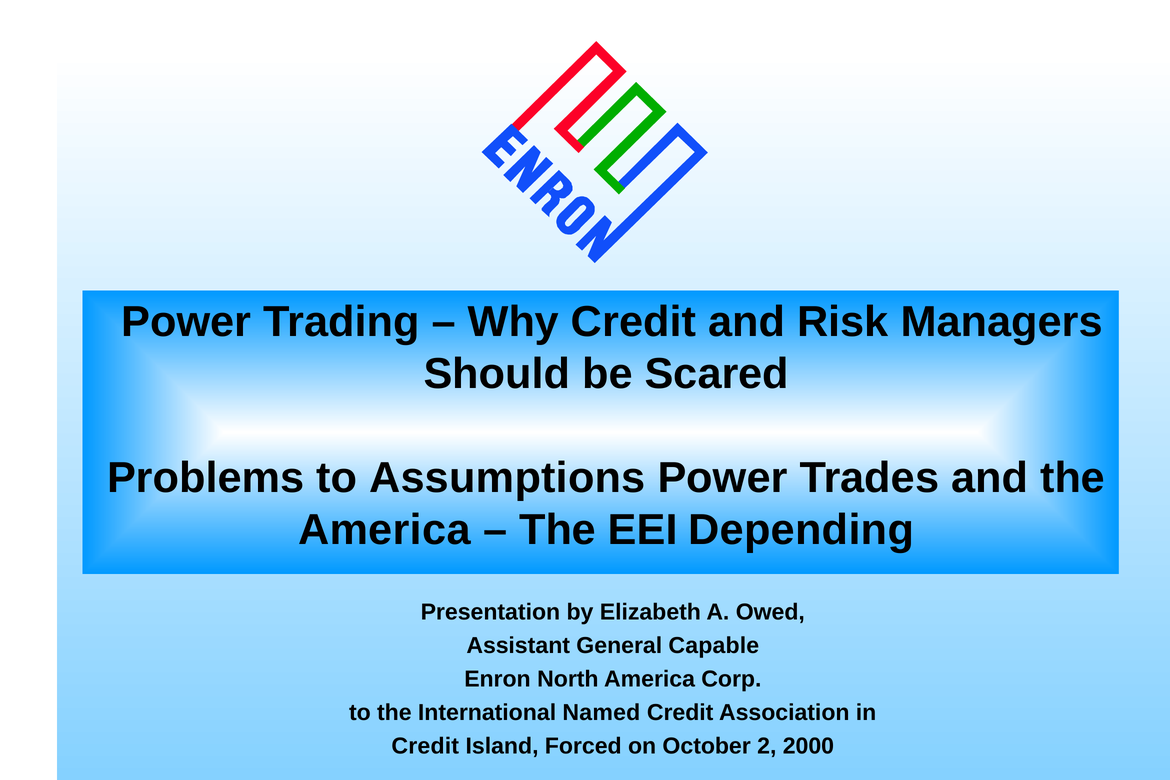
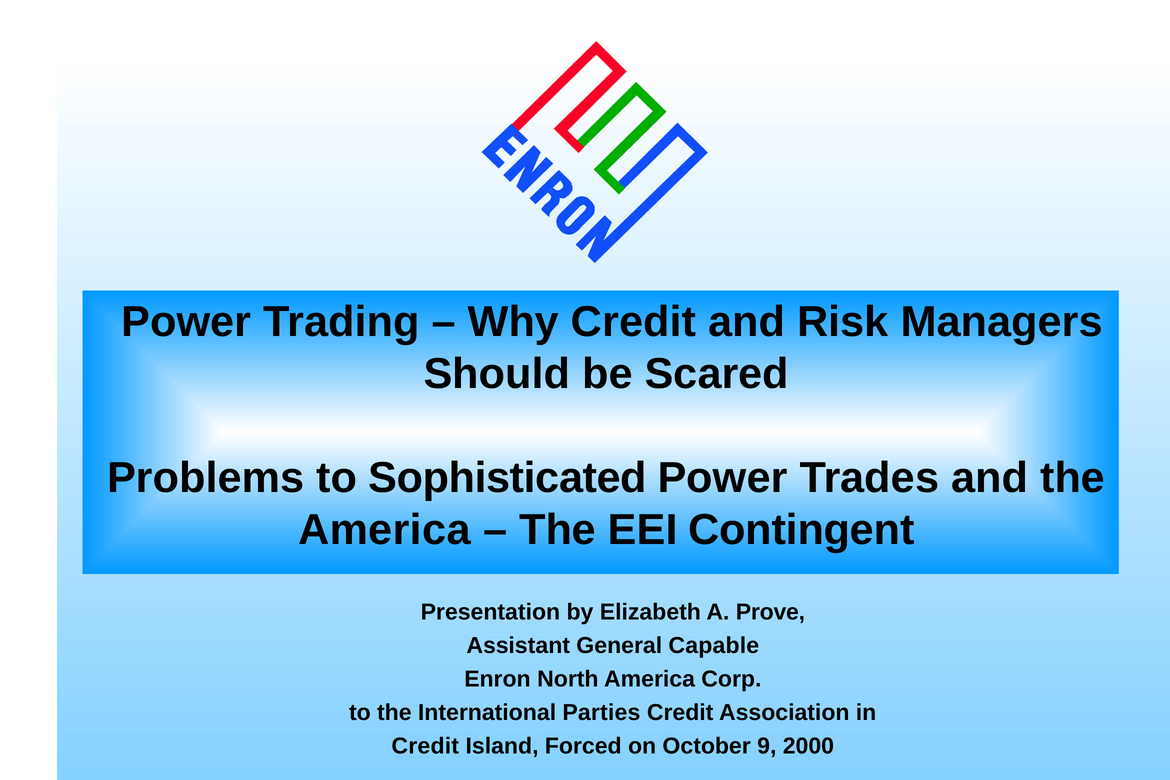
Assumptions: Assumptions -> Sophisticated (508, 478)
Depending: Depending -> Contingent (801, 530)
Owed: Owed -> Prove (770, 612)
Named: Named -> Parties (601, 713)
2: 2 -> 9 (767, 746)
